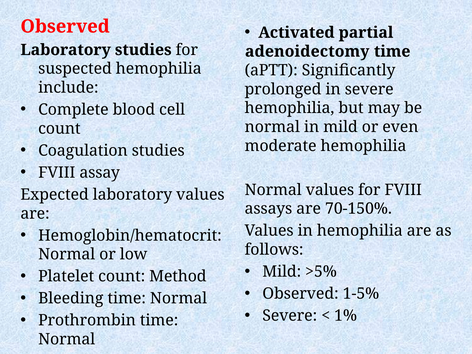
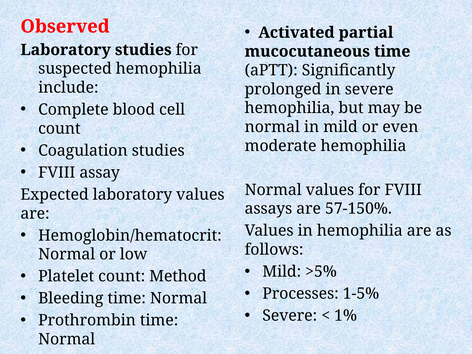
adenoidectomy: adenoidectomy -> mucocutaneous (307, 51)
70-150%: 70-150% -> 57-150% (358, 209)
Observed: Observed -> Processes (301, 294)
